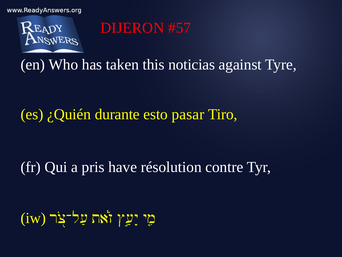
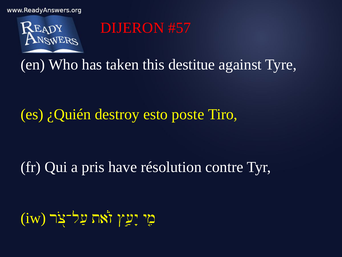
noticias: noticias -> destitue (192, 65)
durante: durante -> destroy (117, 114)
pasar: pasar -> poste (188, 114)
